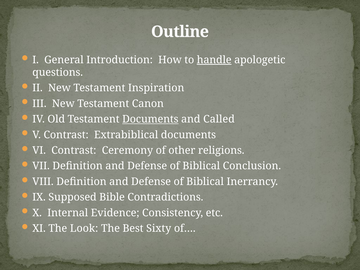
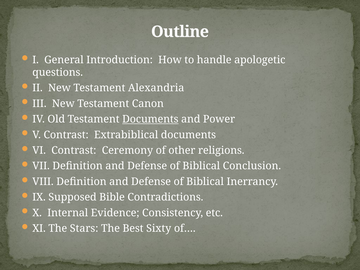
handle underline: present -> none (214, 60)
Inspiration: Inspiration -> Alexandria (156, 88)
Called: Called -> Power (219, 119)
Look: Look -> Stars (84, 228)
